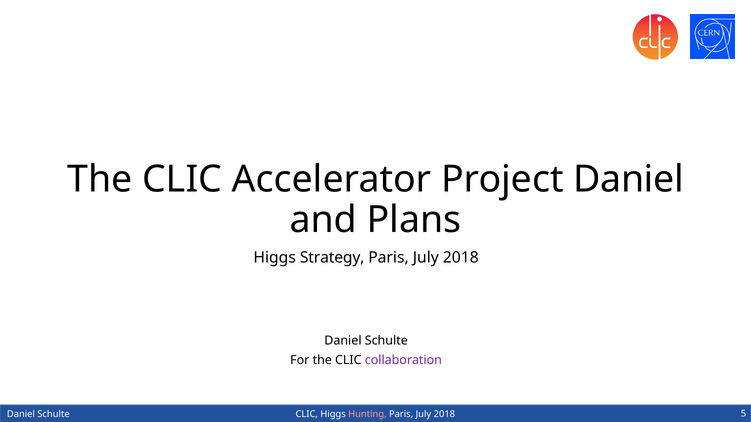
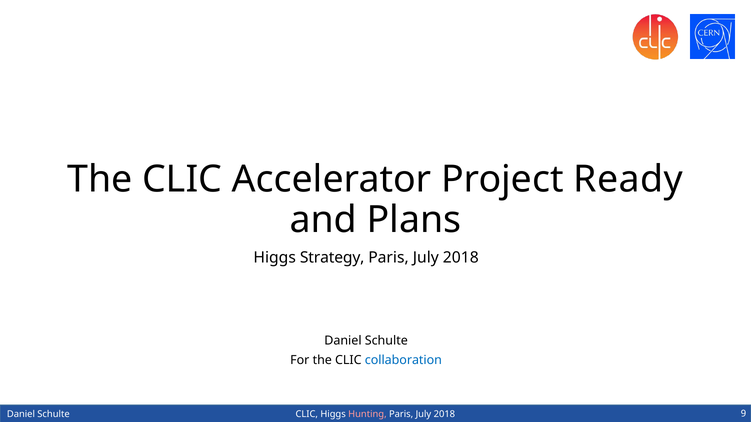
Project Daniel: Daniel -> Ready (628, 179)
collaboration colour: purple -> blue (403, 360)
5: 5 -> 9 (743, 414)
